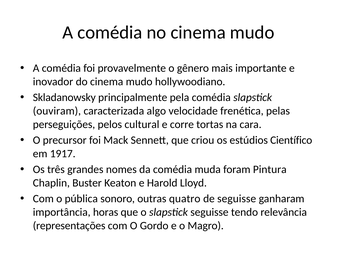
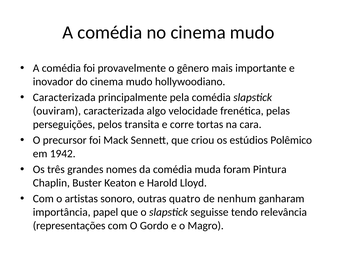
Skladanowsky: Skladanowsky -> Caracterizada (64, 97)
cultural: cultural -> transita (142, 124)
Científico: Científico -> Polêmico (291, 140)
1917: 1917 -> 1942 (63, 154)
pública: pública -> artistas (81, 198)
de seguisse: seguisse -> nenhum (237, 198)
horas: horas -> papel (106, 212)
